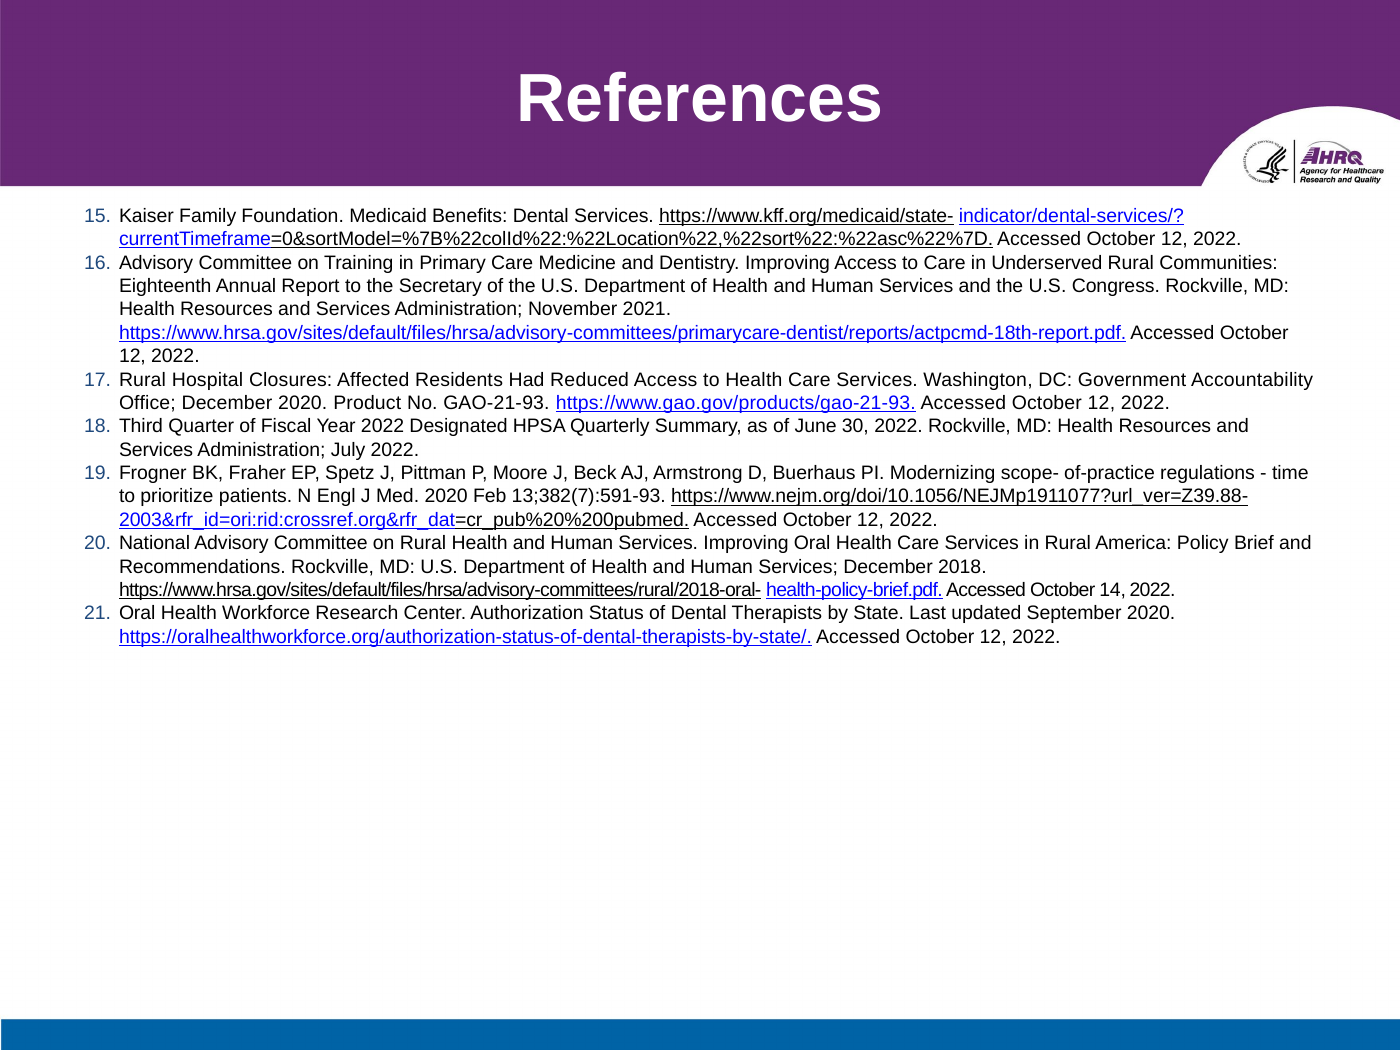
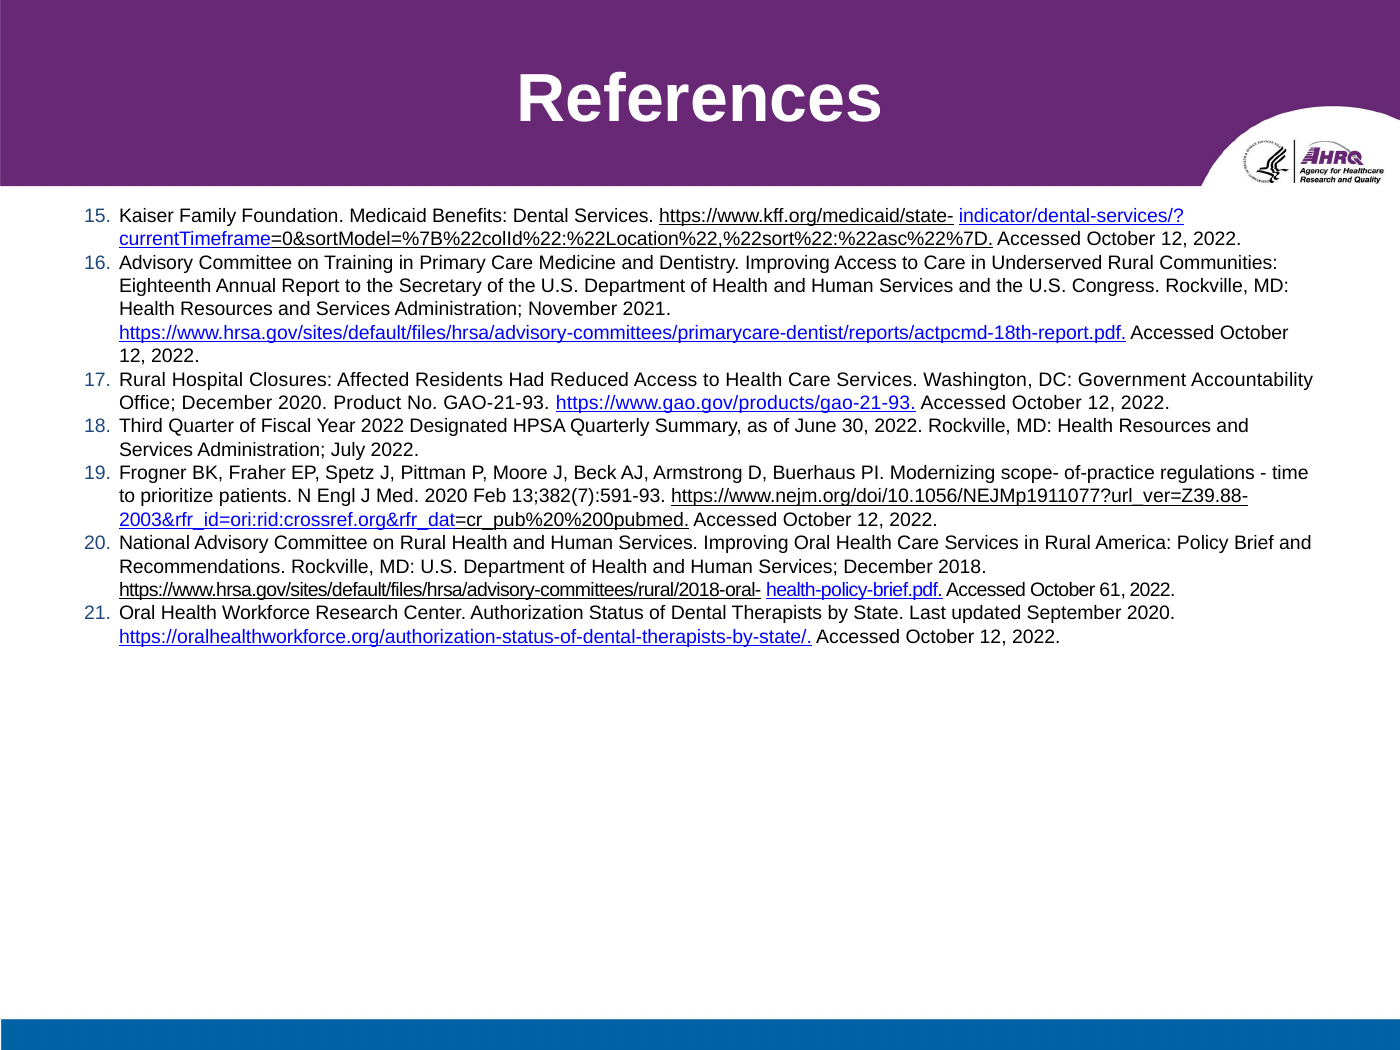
14: 14 -> 61 (1113, 590)
